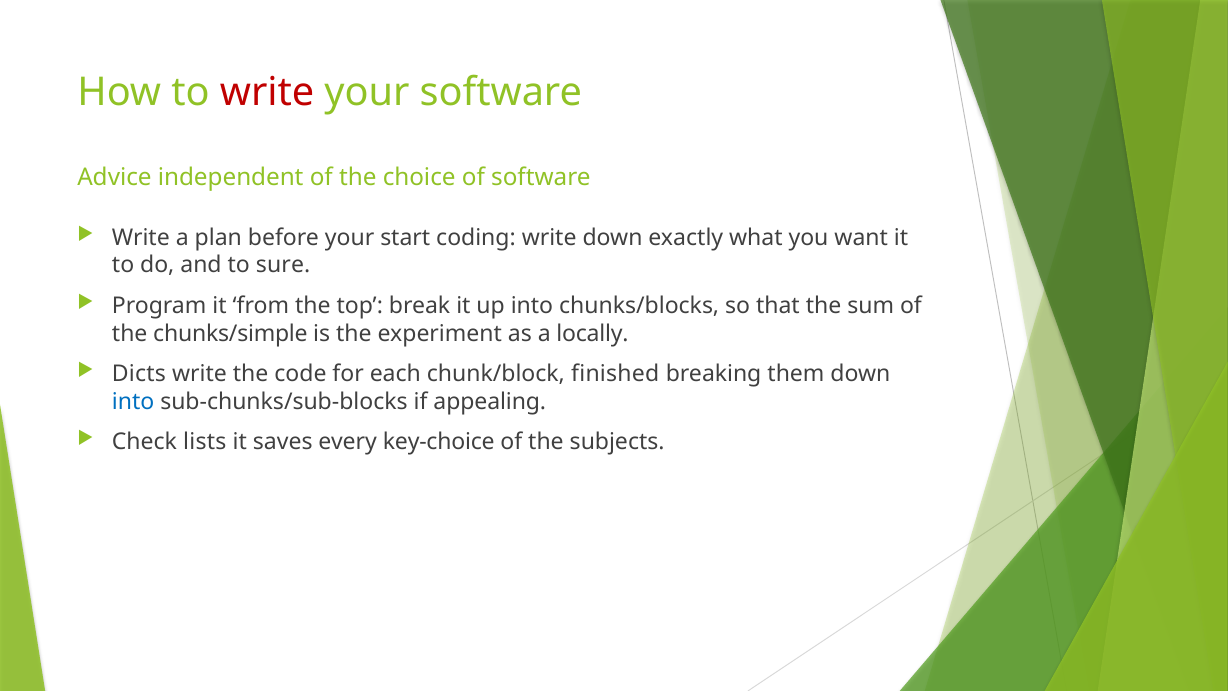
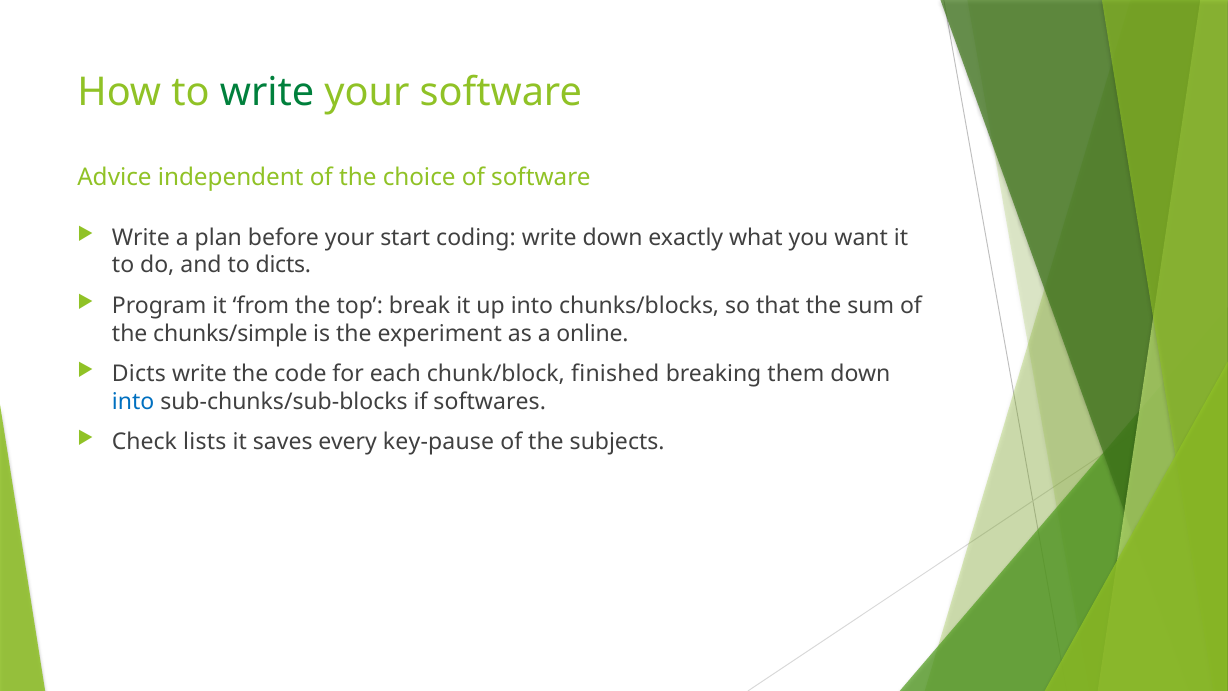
write colour: red -> green (267, 93)
to sure: sure -> dicts (283, 265)
locally: locally -> online (593, 333)
appealing: appealing -> softwares (490, 401)
key-choice: key-choice -> key-pause (439, 442)
